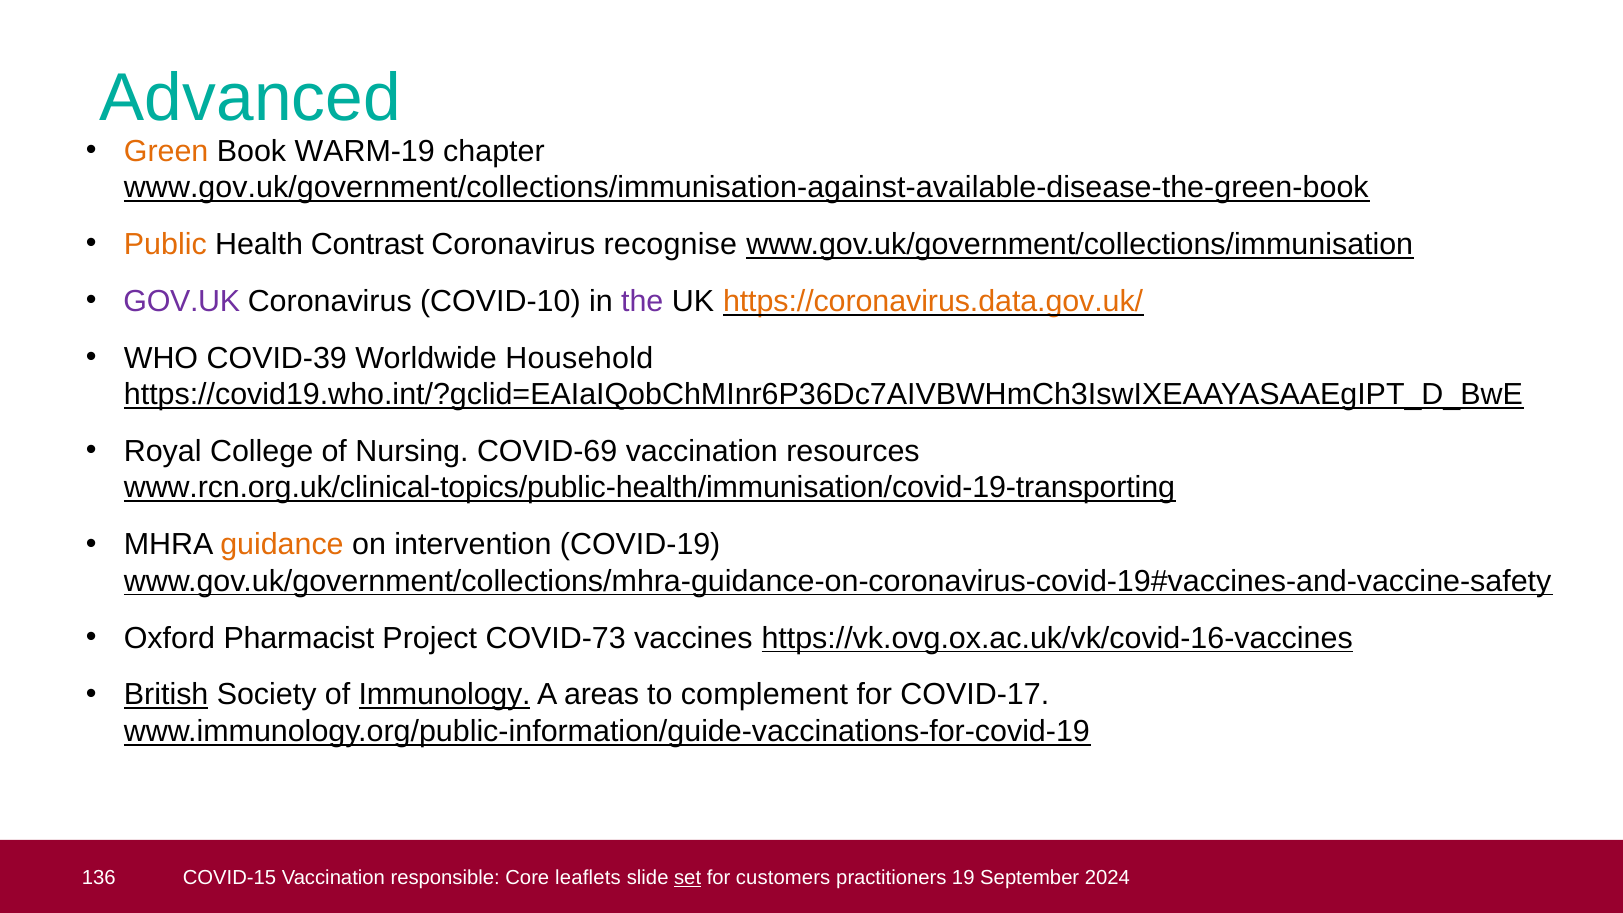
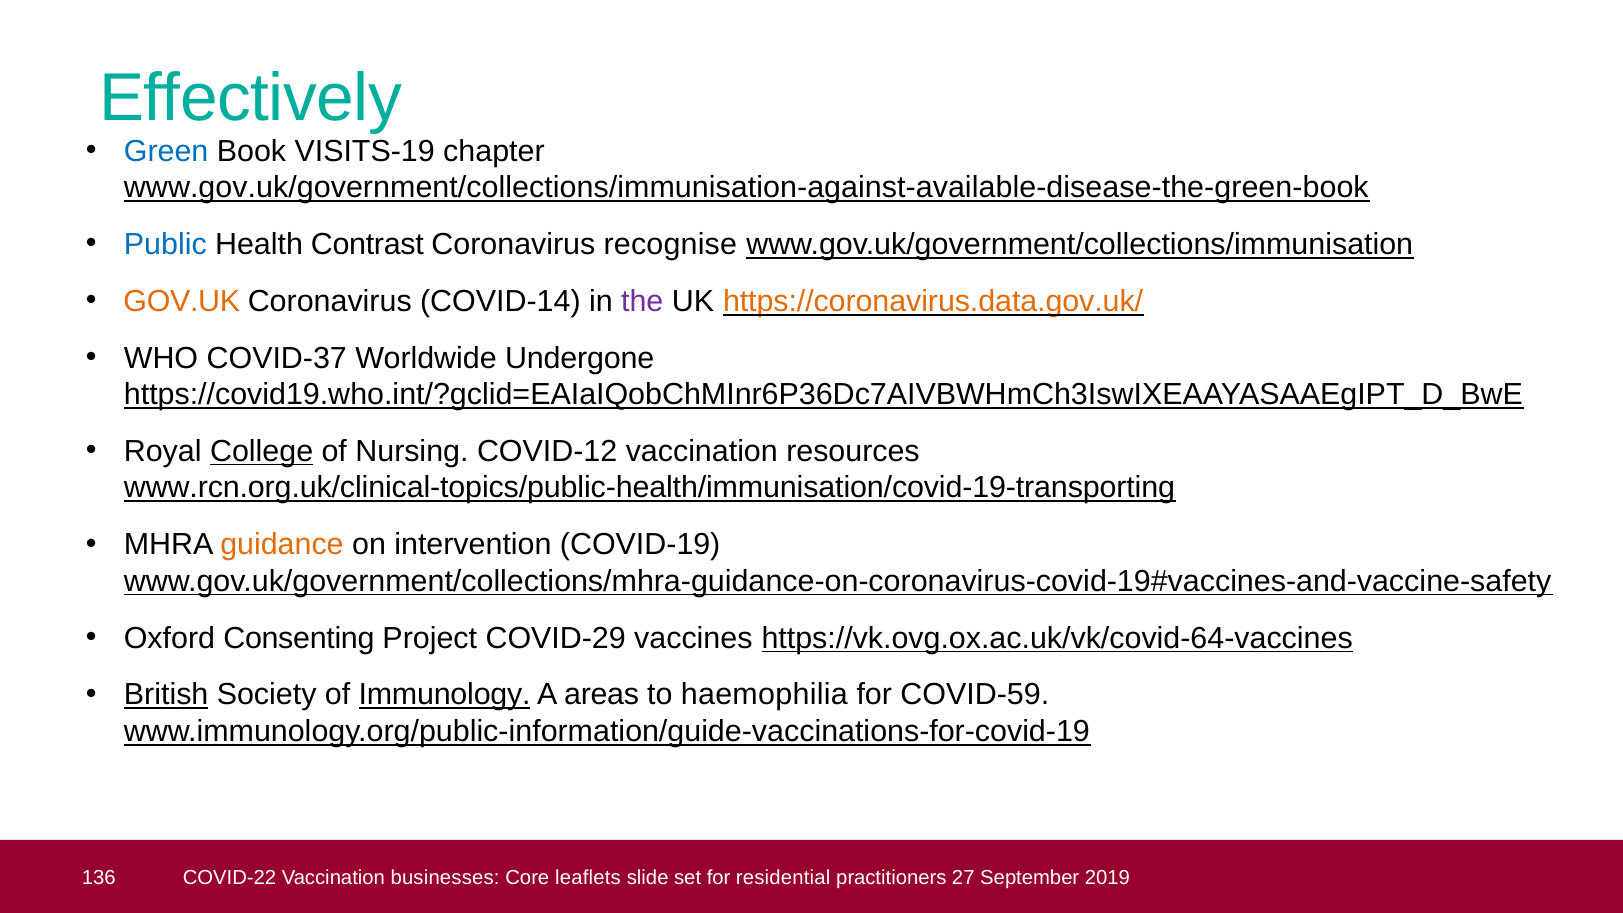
Advanced: Advanced -> Effectively (251, 98)
Green colour: orange -> blue (166, 151)
WARM-19: WARM-19 -> VISITS-19 (365, 151)
Public colour: orange -> blue (165, 244)
GOV.UK colour: purple -> orange (182, 301)
COVID-10: COVID-10 -> COVID-14 (500, 301)
COVID-39: COVID-39 -> COVID-37 (277, 358)
Household: Household -> Undergone (580, 358)
College underline: none -> present (262, 451)
COVID-69: COVID-69 -> COVID-12 (547, 451)
Pharmacist: Pharmacist -> Consenting (299, 638)
COVID-73: COVID-73 -> COVID-29 (556, 638)
https://vk.ovg.ox.ac.uk/vk/covid-16-vaccines: https://vk.ovg.ox.ac.uk/vk/covid-16-vaccines -> https://vk.ovg.ox.ac.uk/vk/covid-64-vaccines (1057, 638)
complement: complement -> haemophilia (764, 695)
COVID-17: COVID-17 -> COVID-59 (975, 695)
COVID-15: COVID-15 -> COVID-22 (229, 878)
responsible: responsible -> businesses (445, 878)
set underline: present -> none (688, 878)
customers: customers -> residential (783, 878)
19: 19 -> 27 (963, 878)
2024: 2024 -> 2019 (1107, 878)
